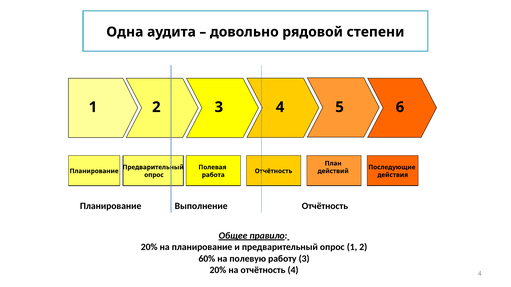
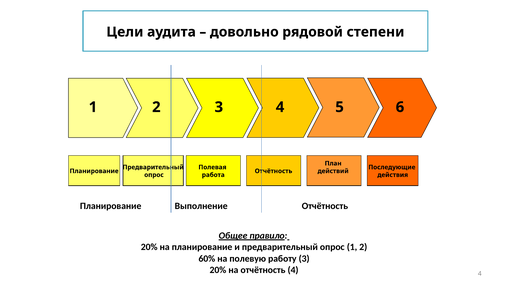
Одна: Одна -> Цели (125, 32)
